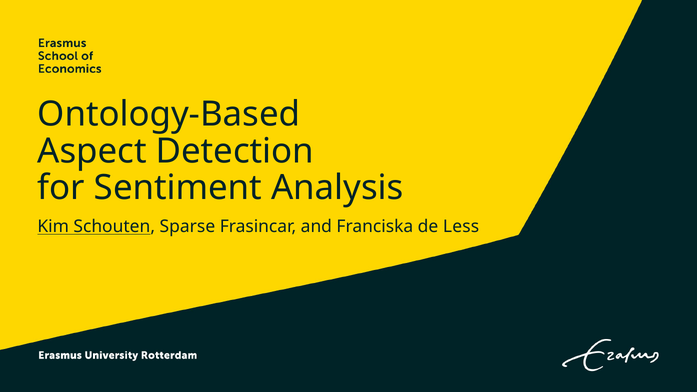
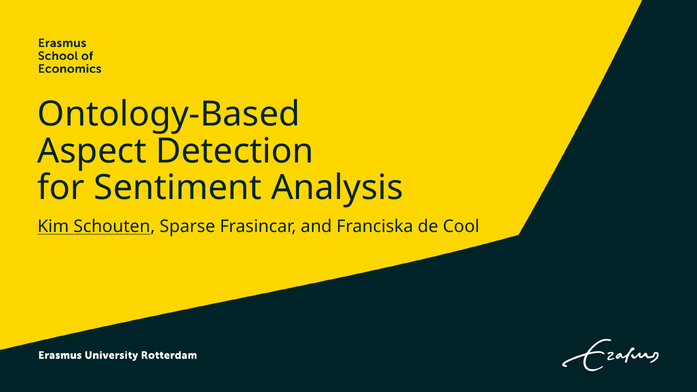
Less: Less -> Cool (461, 226)
